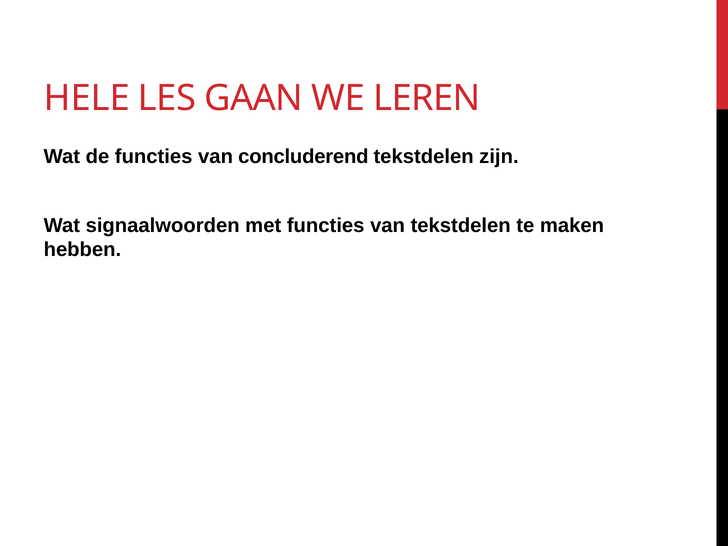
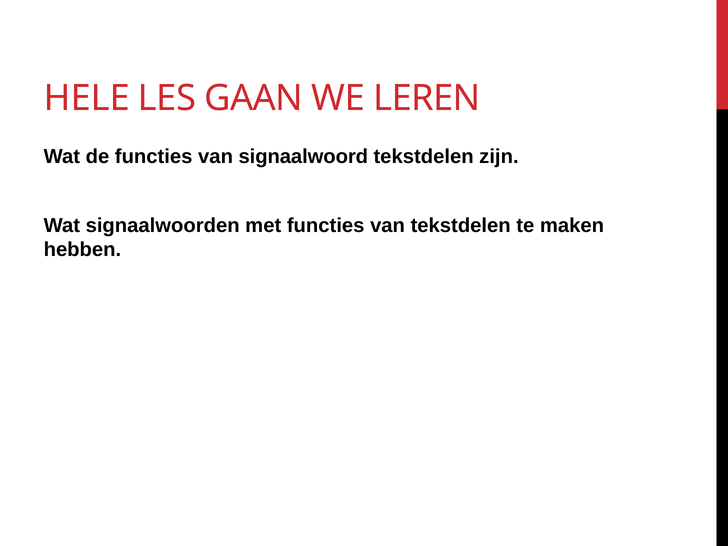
concluderend: concluderend -> signaalwoord (303, 157)
